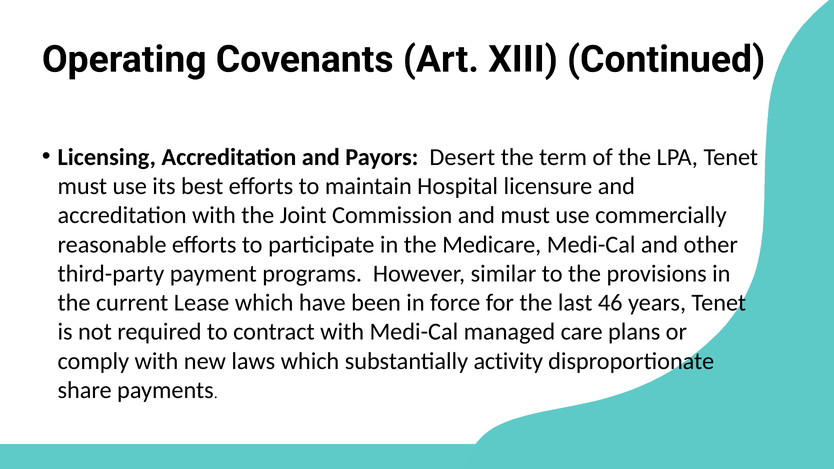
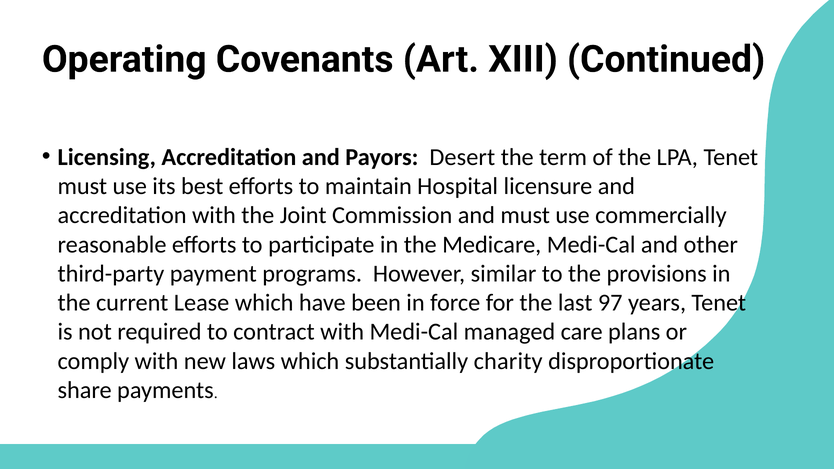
46: 46 -> 97 (610, 303)
activity: activity -> charity (508, 361)
